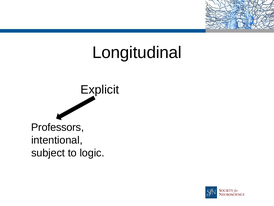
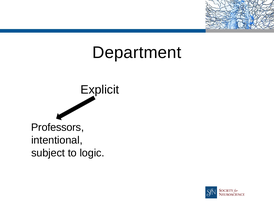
Longitudinal: Longitudinal -> Department (137, 52)
